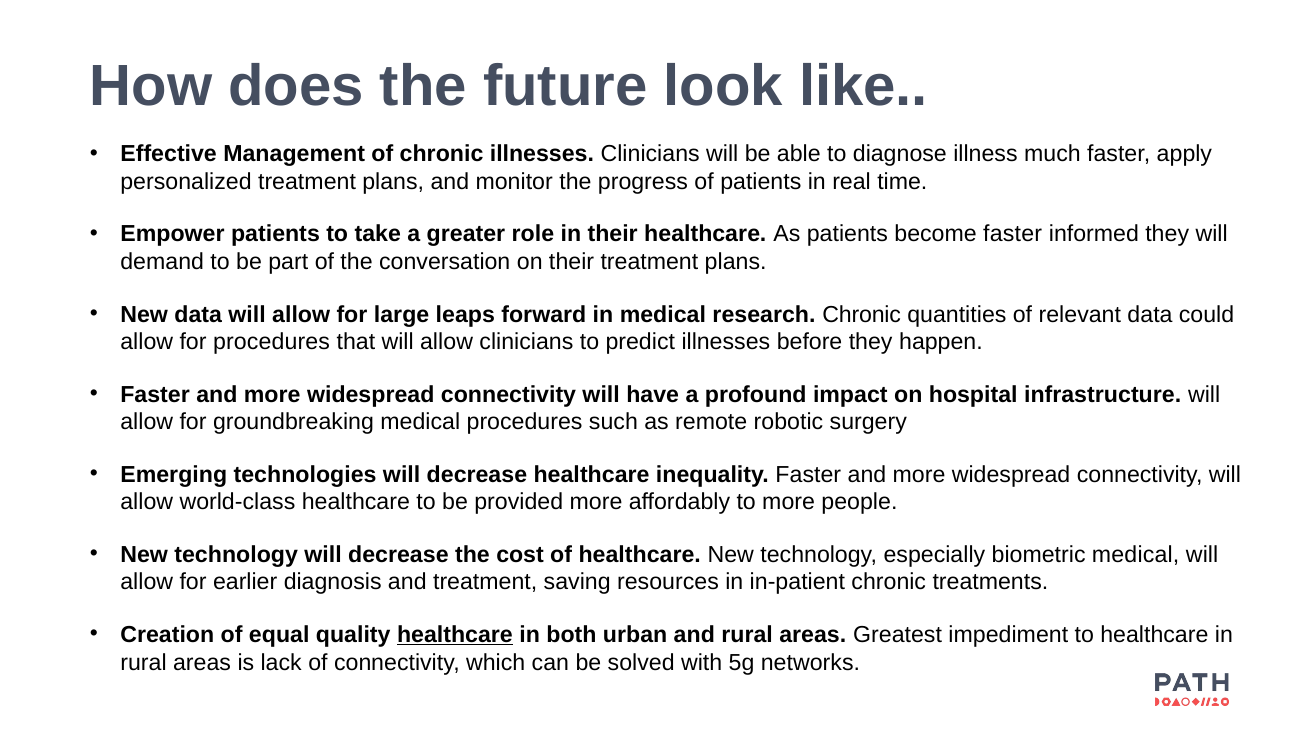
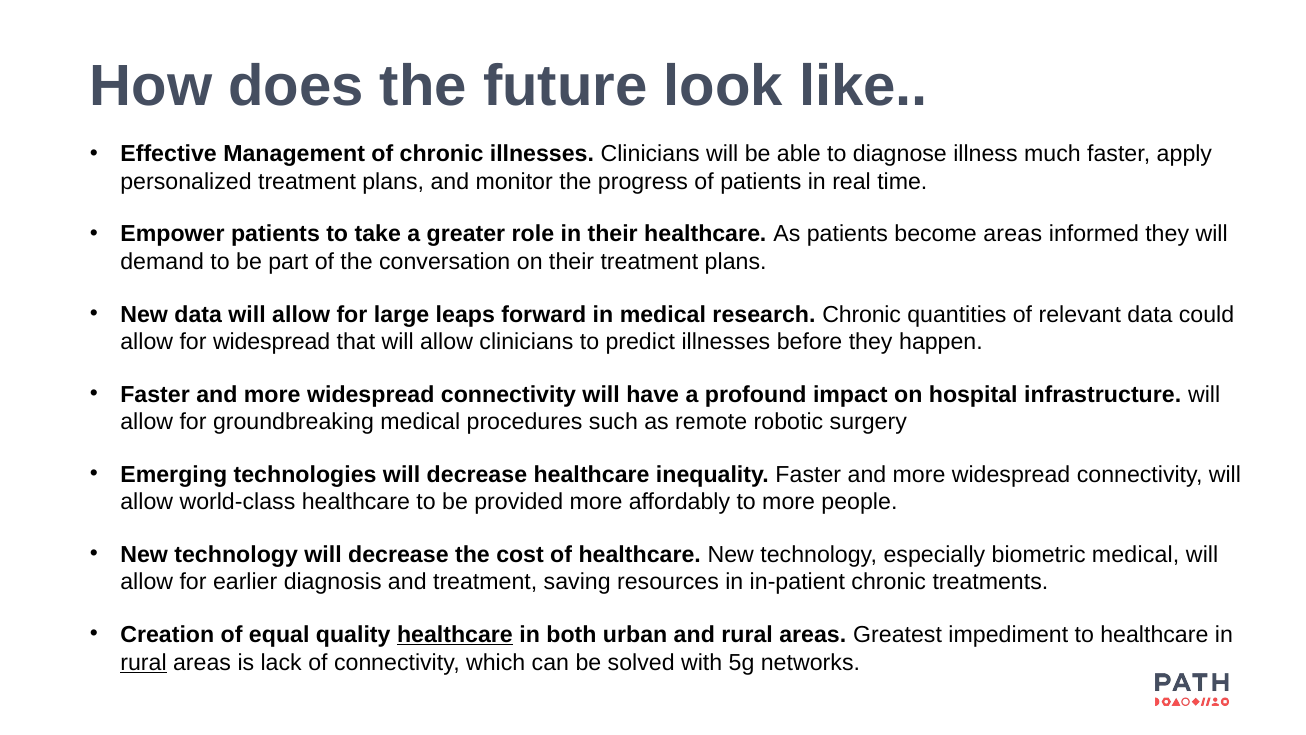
become faster: faster -> areas (1013, 234)
for procedures: procedures -> widespread (272, 342)
rural underline: none -> present (144, 662)
